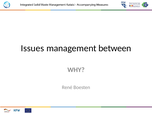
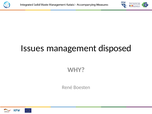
between: between -> disposed (115, 48)
